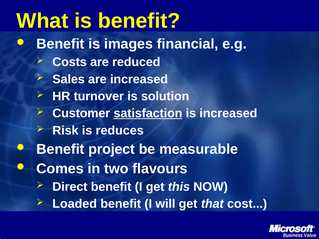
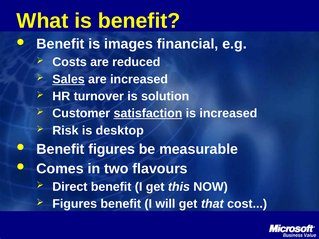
Sales underline: none -> present (69, 79)
reduces: reduces -> desktop (120, 131)
Benefit project: project -> figures (112, 149)
Loaded: Loaded -> Figures (75, 204)
